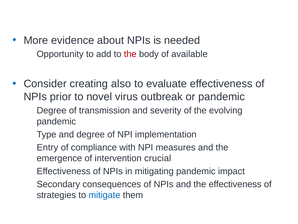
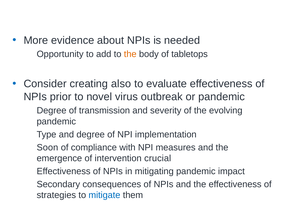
the colour: red -> orange (130, 54)
available: available -> tabletops (190, 54)
Entry: Entry -> Soon (47, 147)
